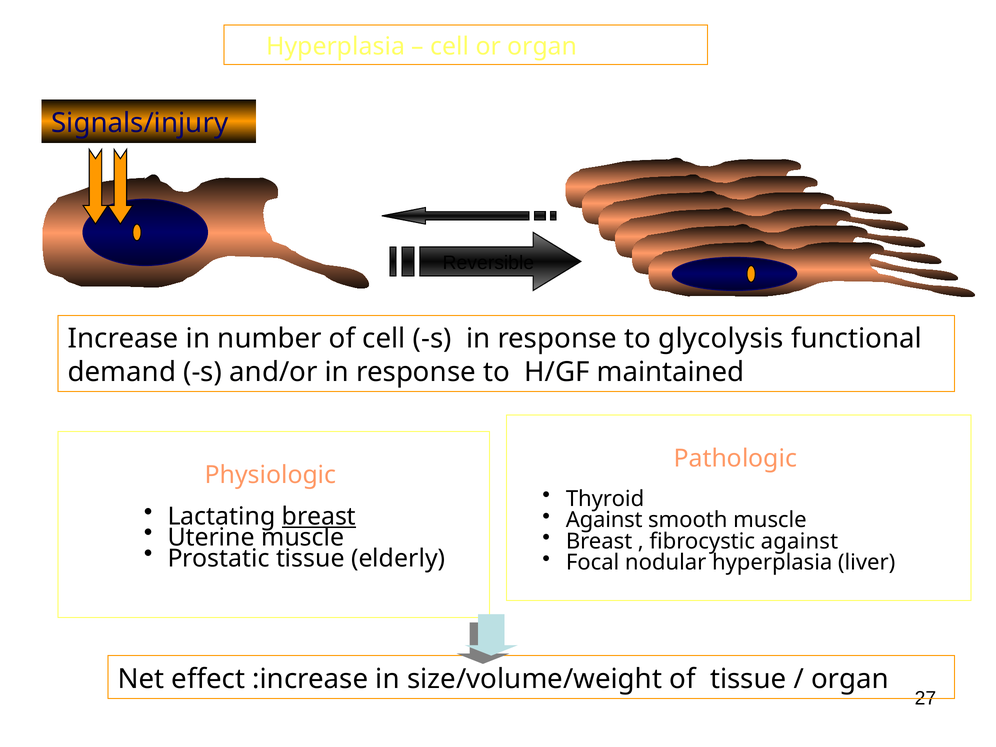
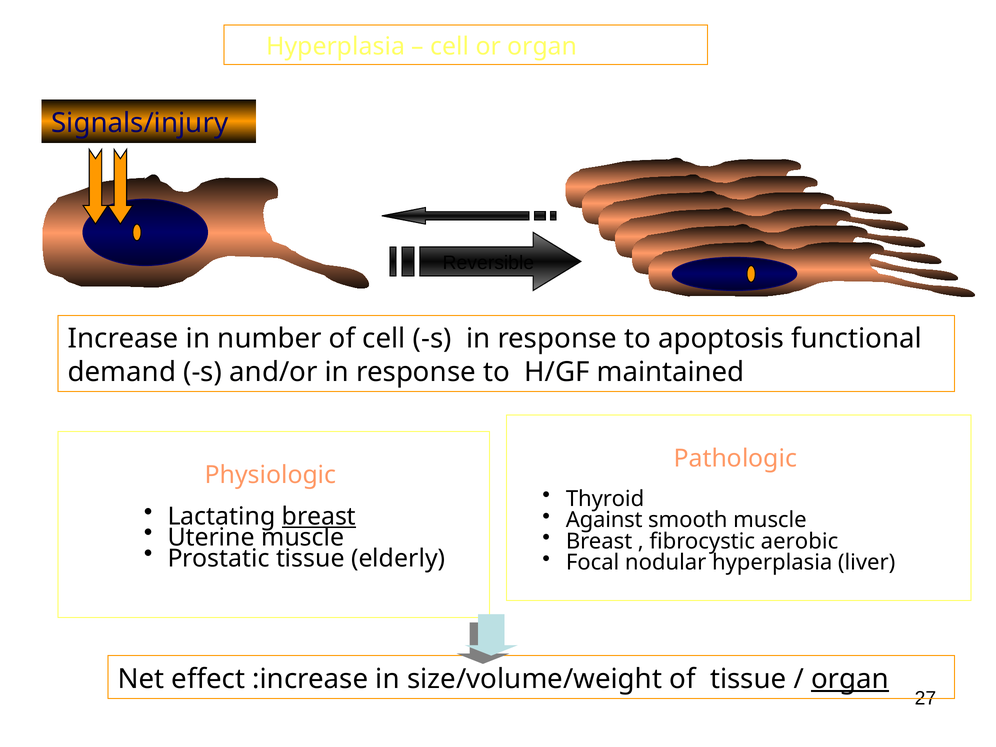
glycolysis: glycolysis -> apoptosis (721, 339)
fibrocystic against: against -> aerobic (799, 541)
organ underline: none -> present (850, 679)
